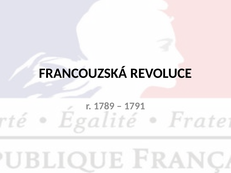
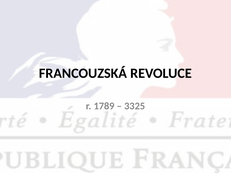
1791: 1791 -> 3325 (135, 106)
